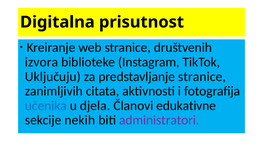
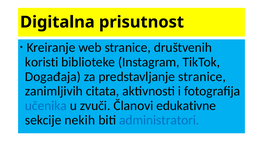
izvora: izvora -> koristi (42, 62)
Uključuju: Uključuju -> Događaja (53, 77)
djela: djela -> zvuči (95, 106)
administratori colour: purple -> blue (159, 120)
